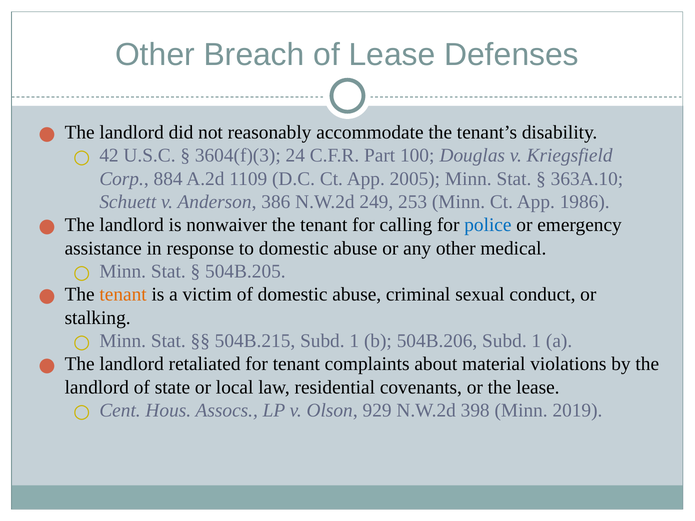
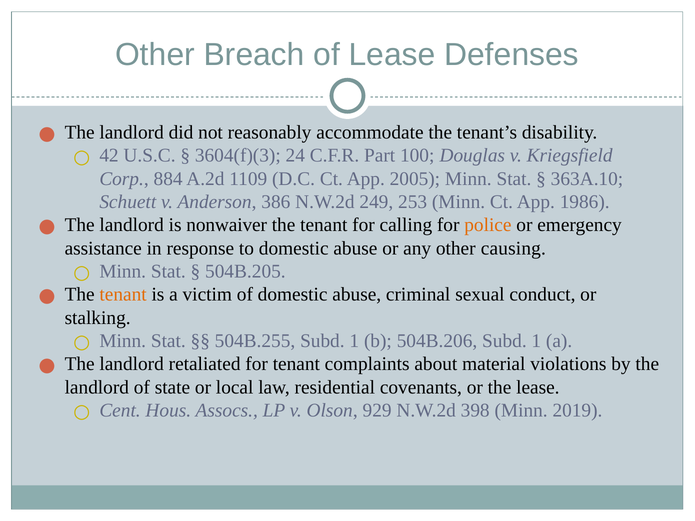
police colour: blue -> orange (488, 225)
medical: medical -> causing (513, 248)
504B.215: 504B.215 -> 504B.255 (255, 341)
